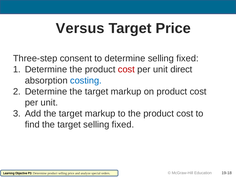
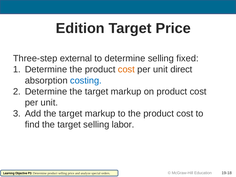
Versus: Versus -> Edition (80, 28)
consent: consent -> external (76, 58)
cost colour: red -> orange (126, 69)
target selling fixed: fixed -> labor (123, 125)
